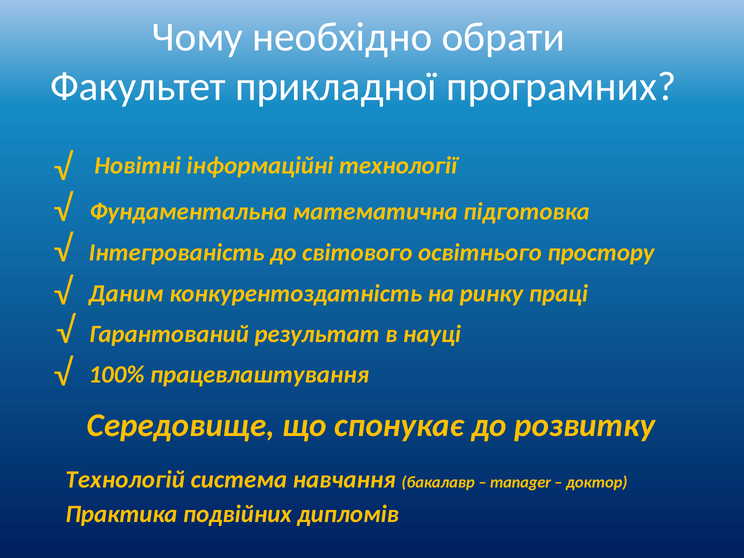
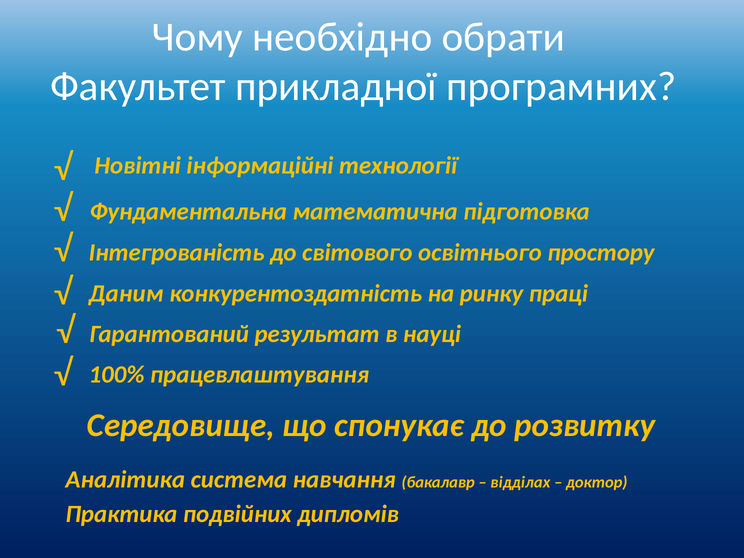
Технологій: Технологій -> Аналітика (125, 479)
manager: manager -> відділах (520, 482)
